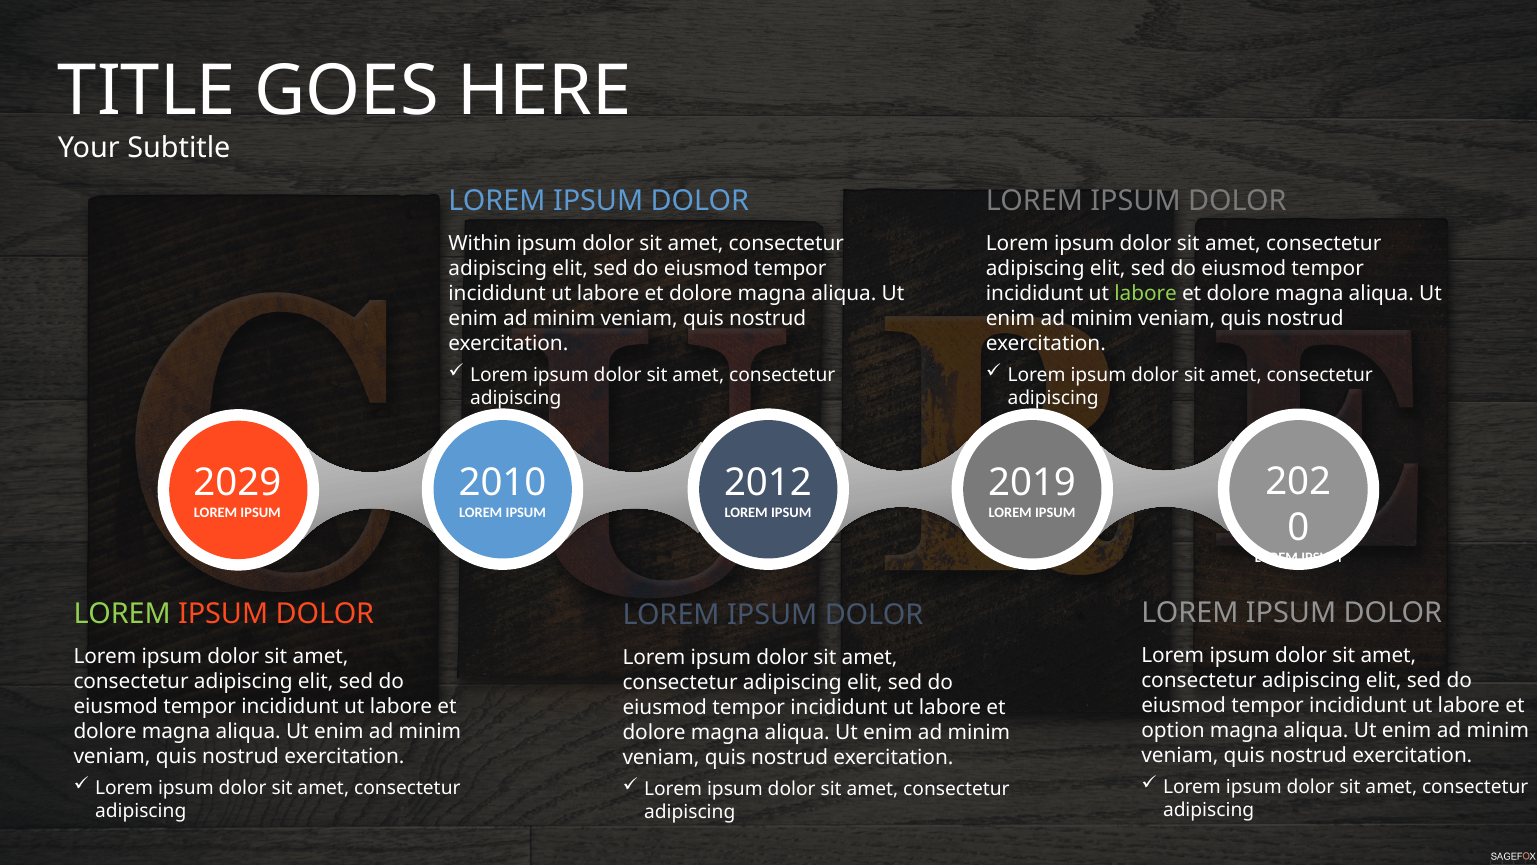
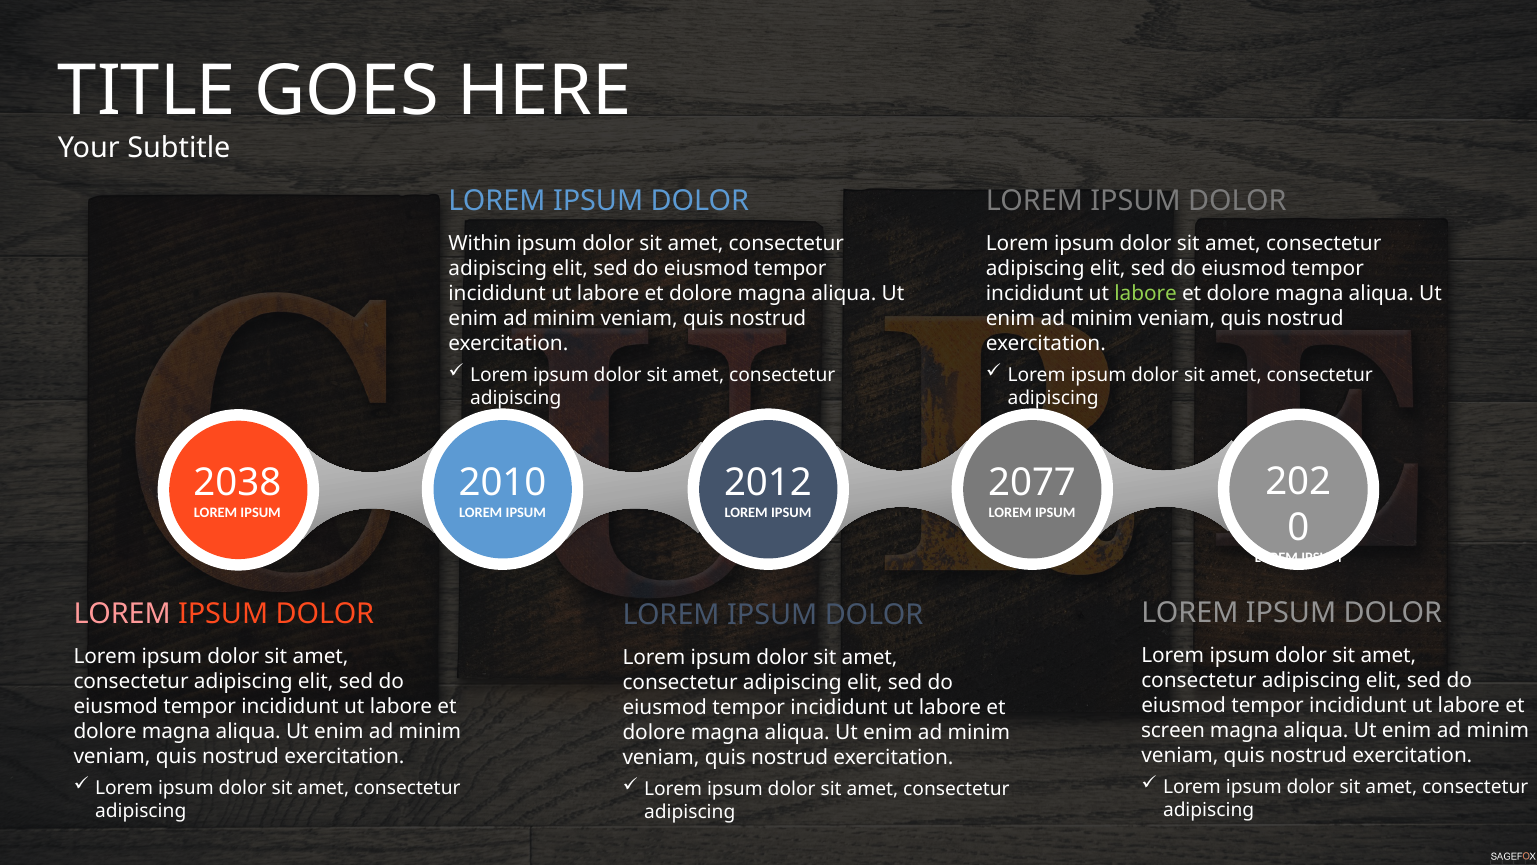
2029: 2029 -> 2038 (237, 482)
2019: 2019 -> 2077 (1032, 482)
LOREM colour: light green -> pink (122, 614)
option: option -> screen (1173, 730)
